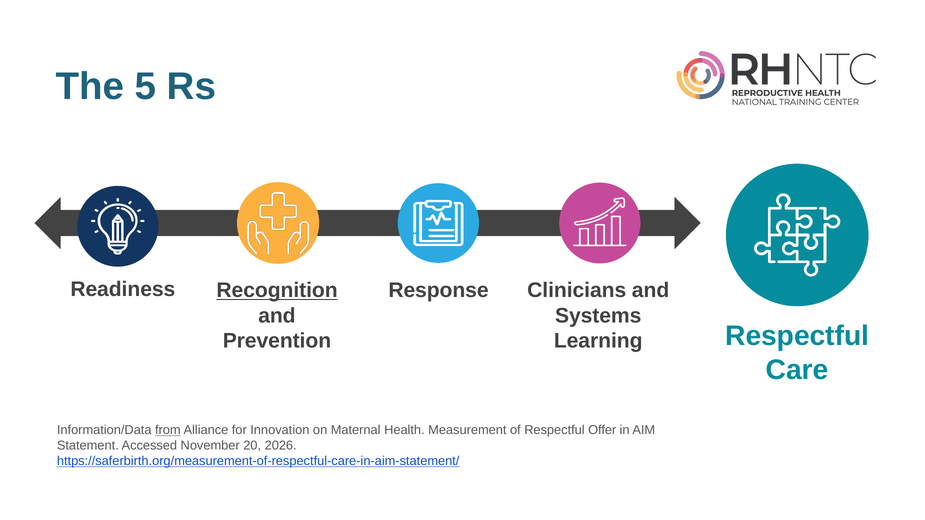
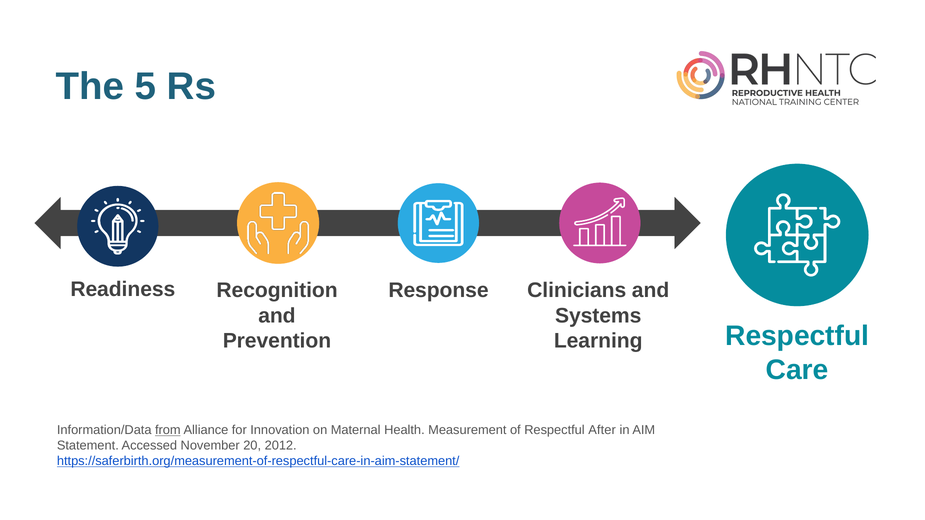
Recognition underline: present -> none (277, 291)
Offer: Offer -> After (602, 430)
2026: 2026 -> 2012 (281, 446)
